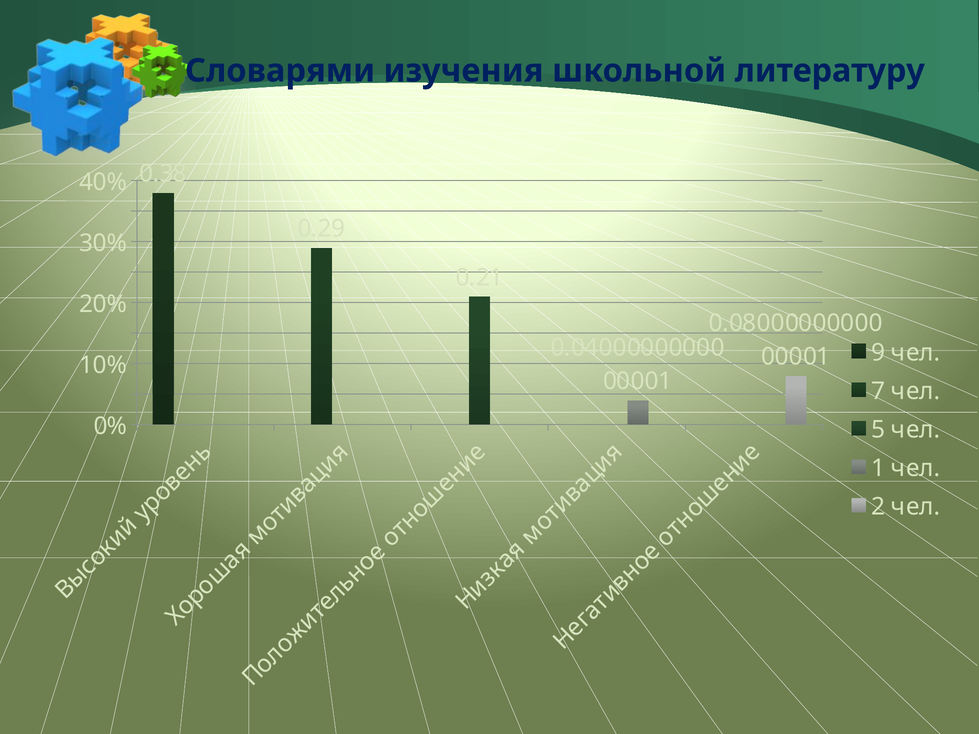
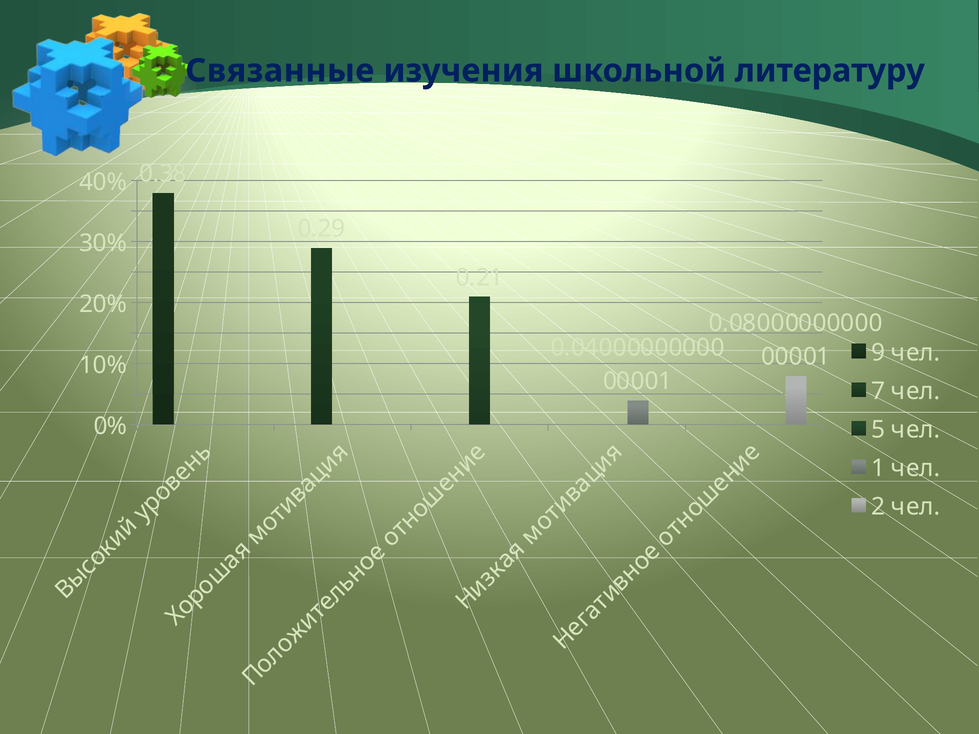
Словарями: Словарями -> Связанные (280, 71)
